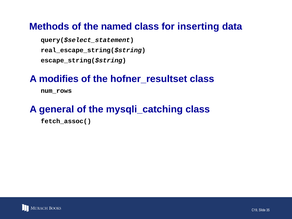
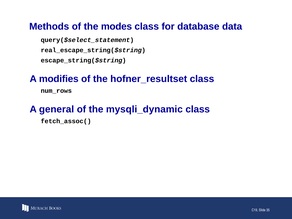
named: named -> modes (116, 27)
inserting: inserting -> database (198, 27)
mysqli_catching: mysqli_catching -> mysqli_dynamic (144, 109)
